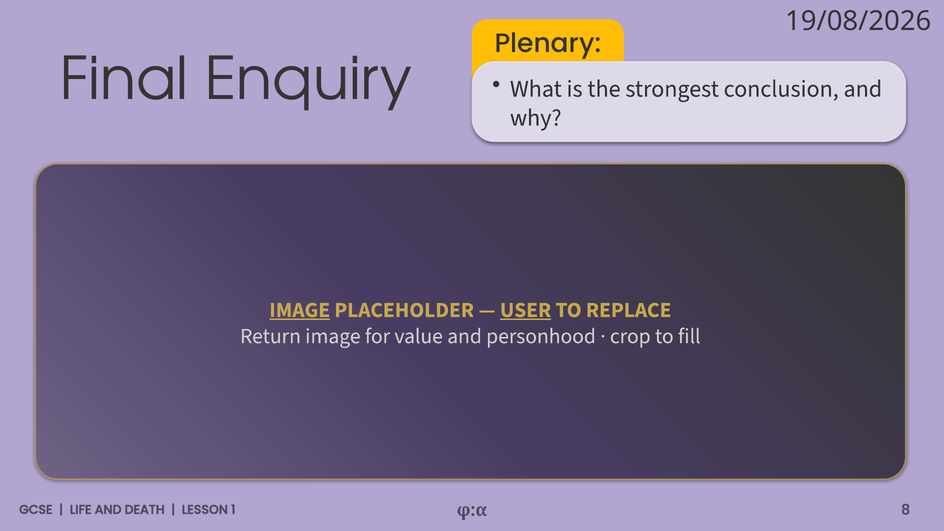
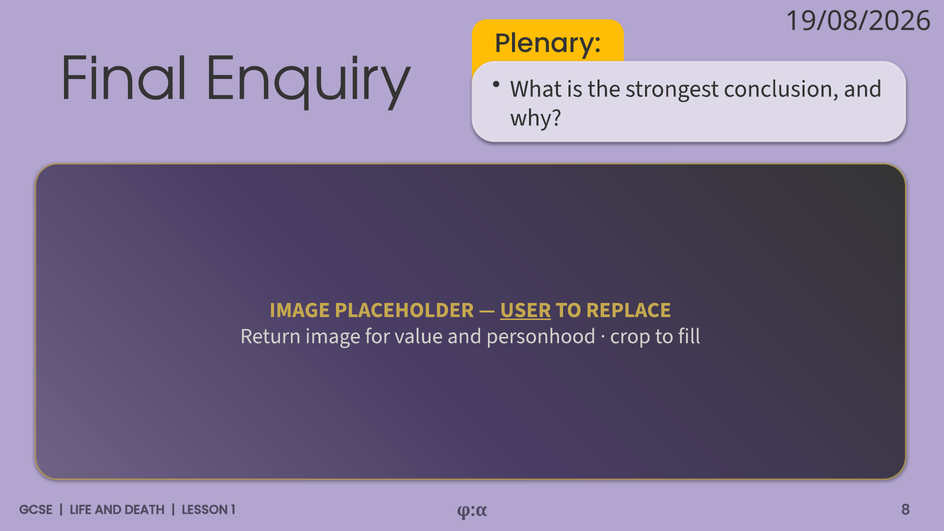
IMAGE underline: present -> none (300, 310)
